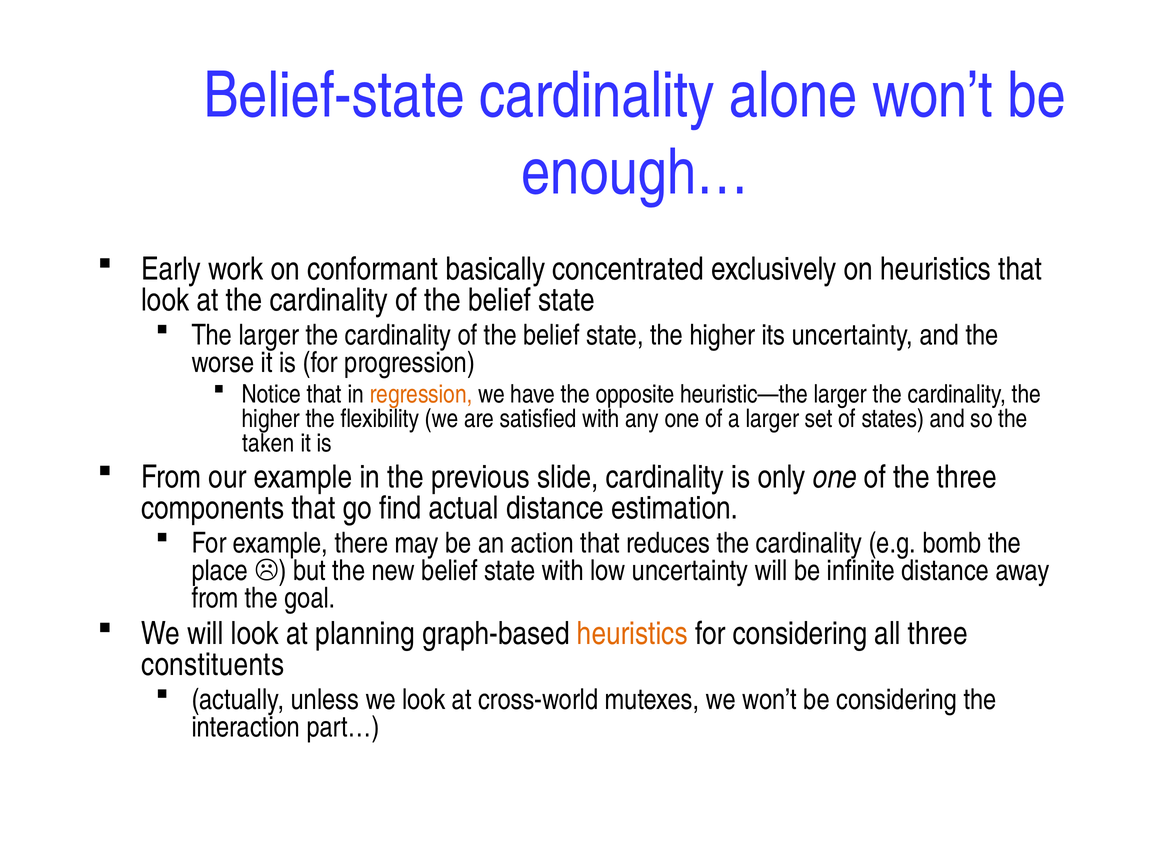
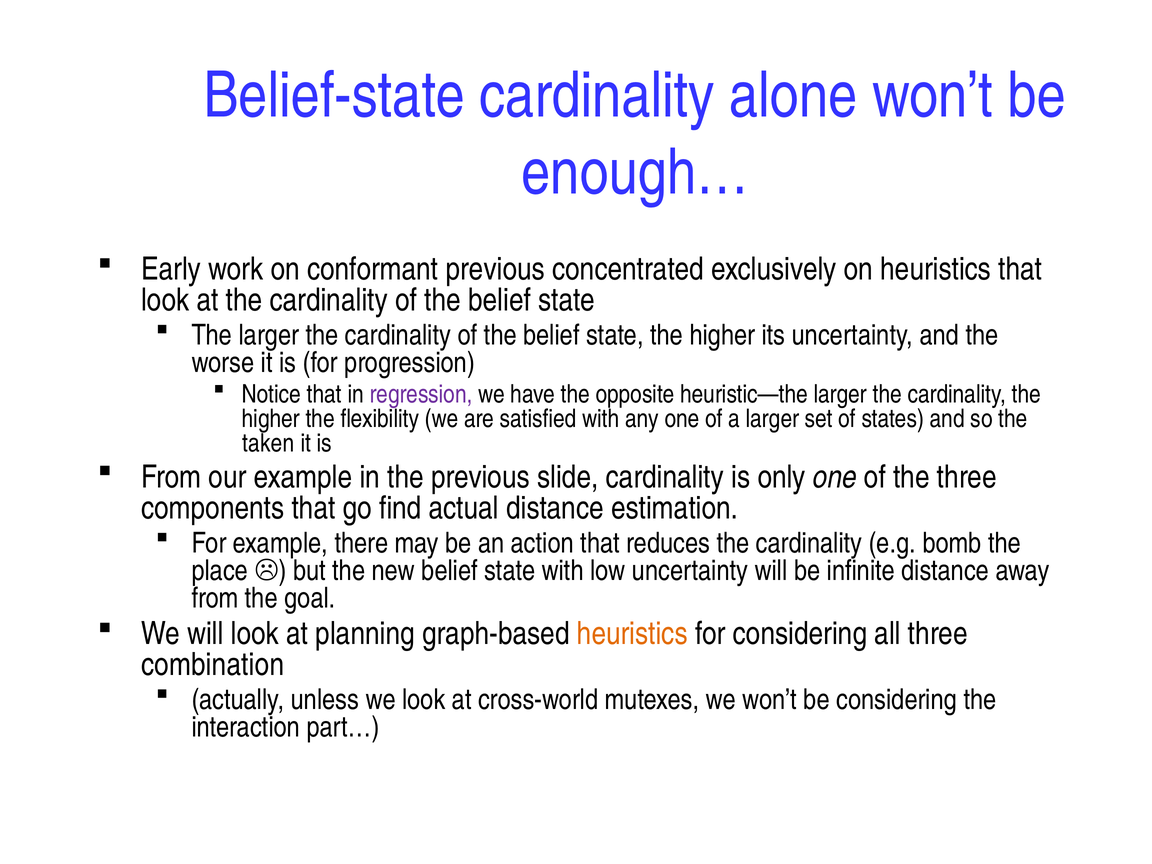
conformant basically: basically -> previous (495, 269)
regression colour: orange -> purple (421, 394)
constituents: constituents -> combination (213, 665)
